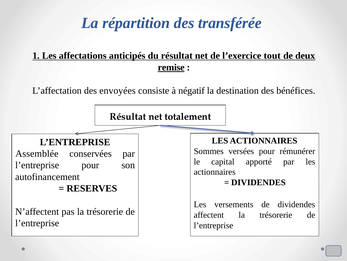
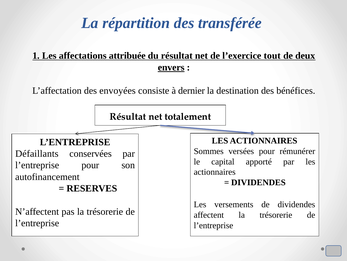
anticipés: anticipés -> attribuée (127, 56)
remise: remise -> envers (171, 67)
négatif: négatif -> dernier (192, 90)
Assemblée: Assemblée -> Défaillants (37, 153)
